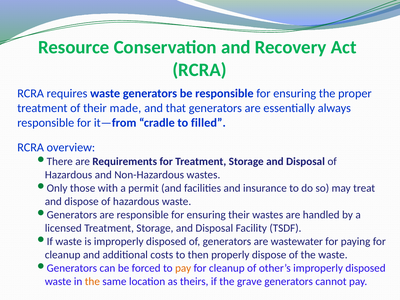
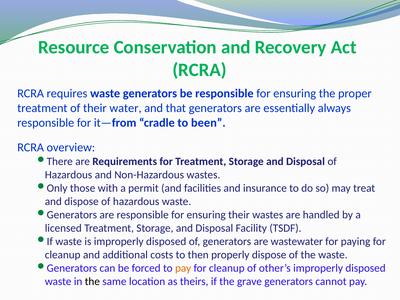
made: made -> water (126, 108)
filled: filled -> been (208, 123)
the colour: orange -> black (92, 282)
